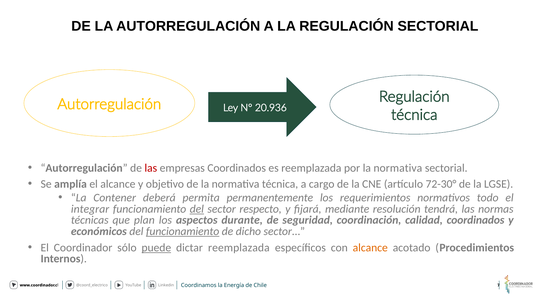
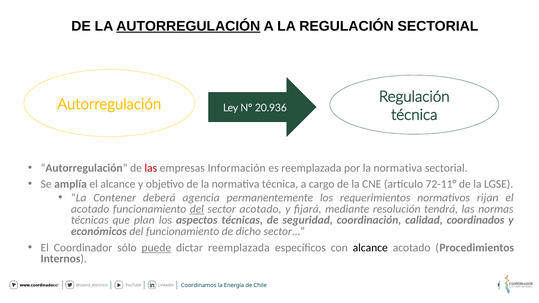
AUTORREGULACIÓN underline: none -> present (188, 26)
empresas Coordinados: Coordinados -> Información (237, 168)
72-30°: 72-30° -> 72-11° (441, 184)
permita: permita -> agencia (201, 198)
todo: todo -> rijan (488, 198)
integrar: integrar -> acotado (90, 209)
sector respecto: respecto -> acotado (260, 209)
aspectos durante: durante -> técnicas (242, 220)
funcionamiento underline: present -> none (183, 232)
alcance colour: orange -> black (370, 248)
